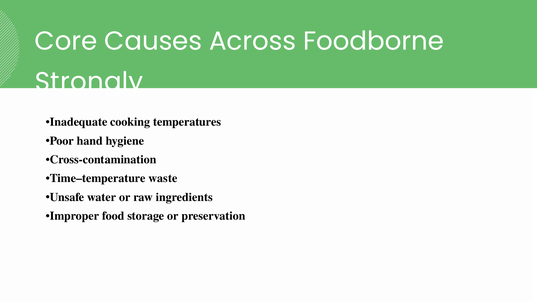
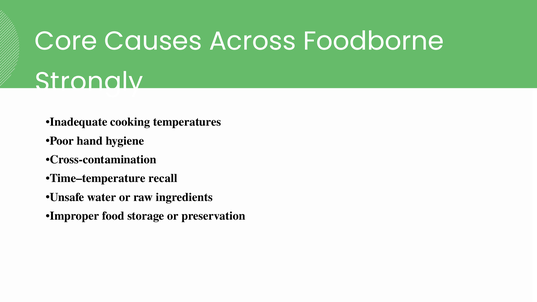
waste: waste -> recall (163, 178)
